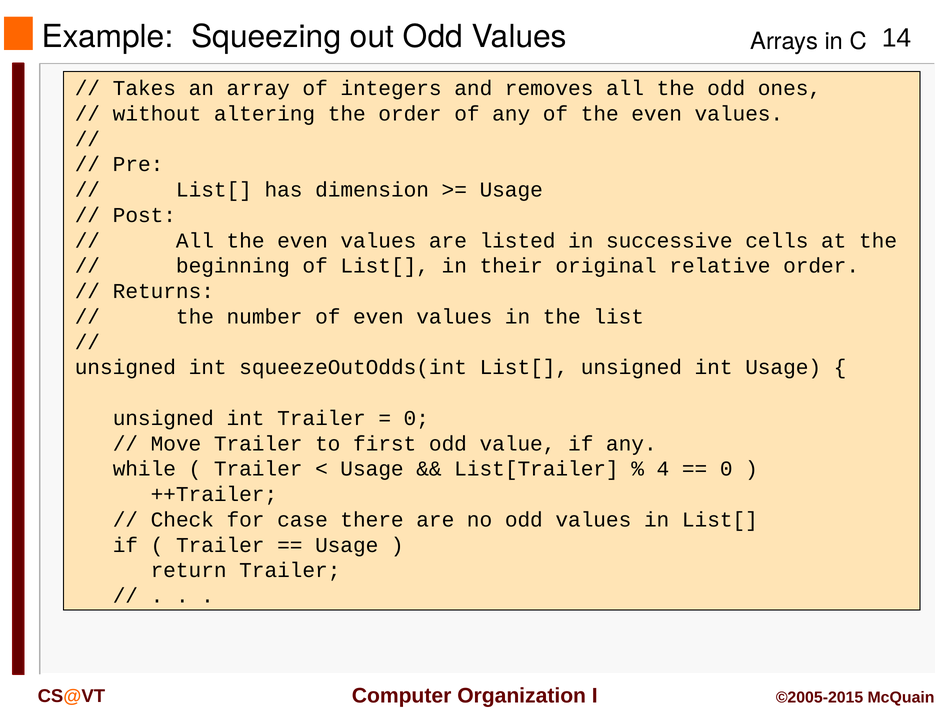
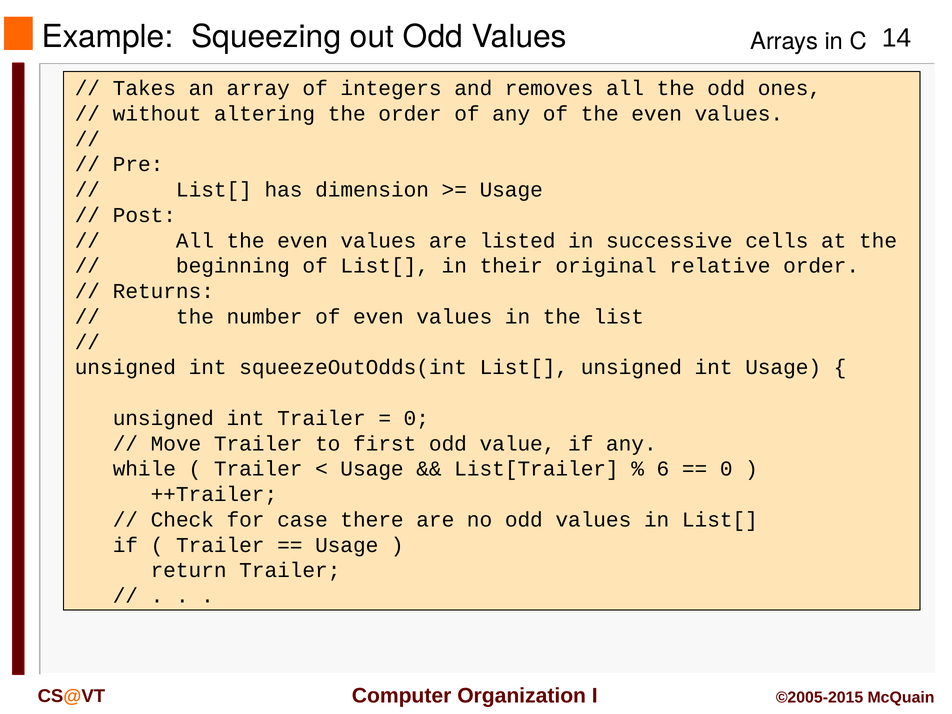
4: 4 -> 6 (663, 469)
